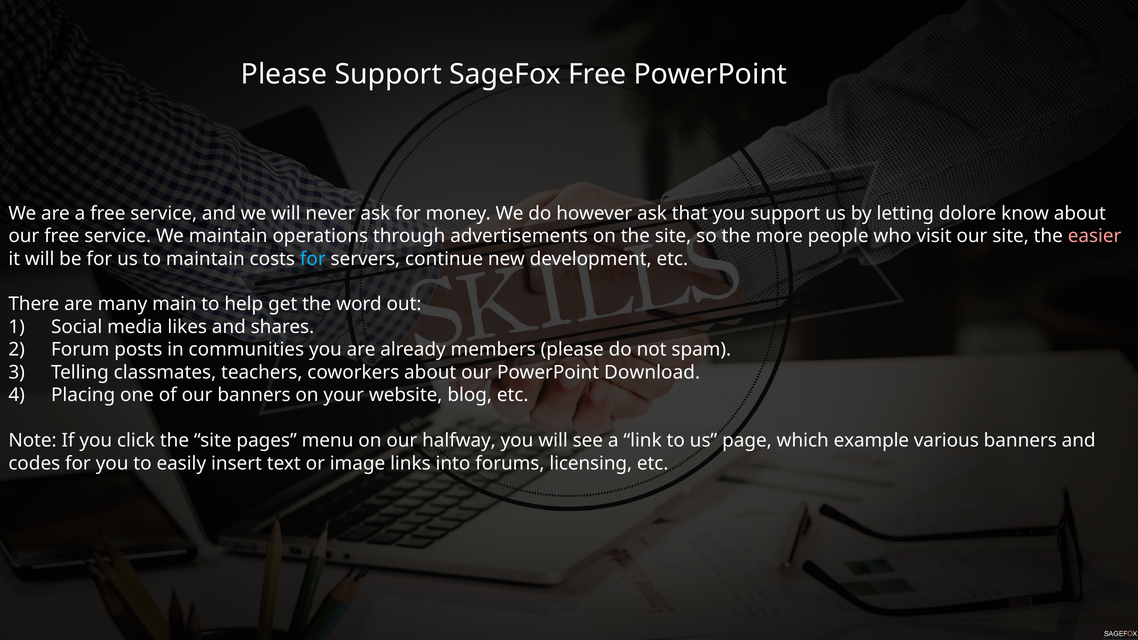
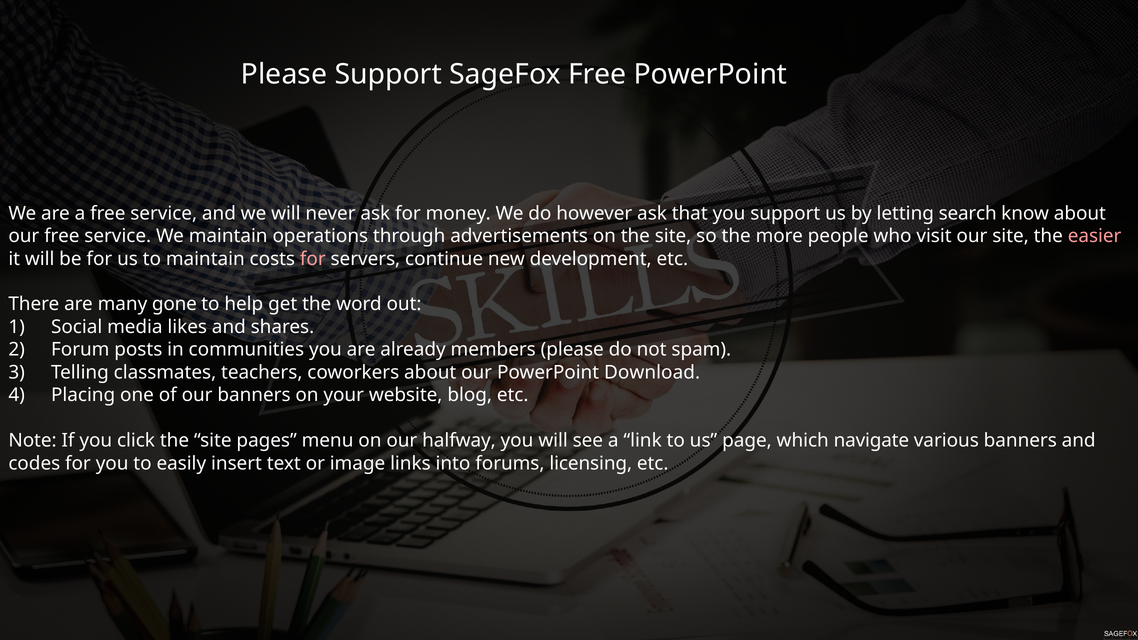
dolore: dolore -> search (968, 213)
for colour: light blue -> pink (313, 259)
main: main -> gone (174, 304)
example: example -> navigate (871, 441)
